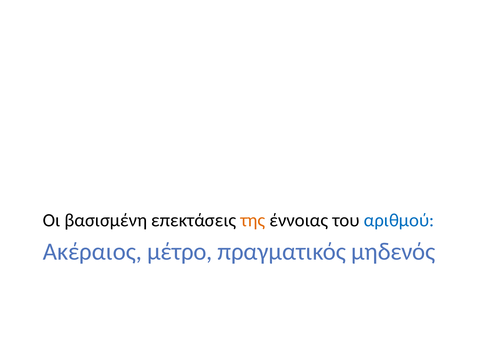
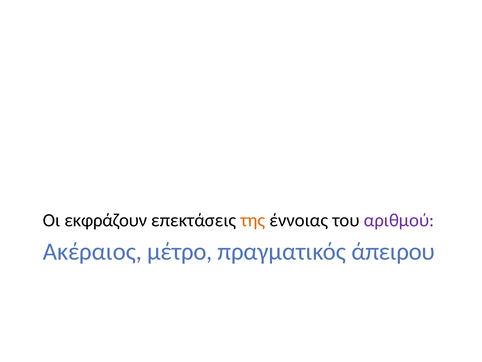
βασισμένη: βασισμένη -> εκφράζουν (106, 220)
αριθμού colour: blue -> purple (399, 220)
μηδενός: μηδενός -> άπειρου (393, 251)
